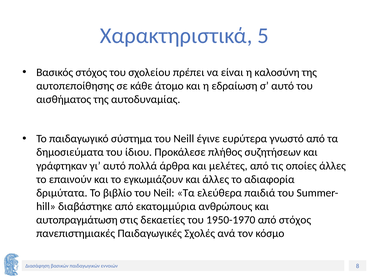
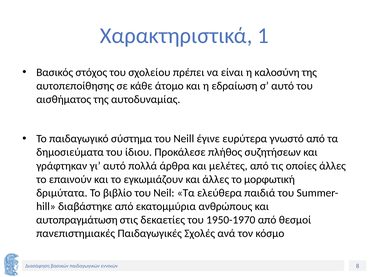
5: 5 -> 1 (263, 36)
αδιαφορία: αδιαφορία -> μορφωτική (269, 179)
από στόχος: στόχος -> θεσμοί (295, 220)
